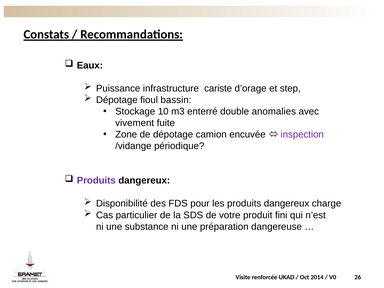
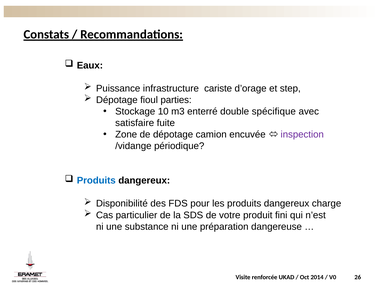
bassin: bassin -> parties (176, 100)
anomalies: anomalies -> spécifique (274, 111)
vivement: vivement -> satisfaire (135, 123)
Produits colour: purple -> blue (96, 181)
